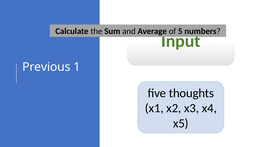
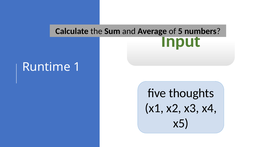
Previous: Previous -> Runtime (46, 67)
